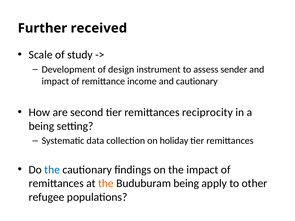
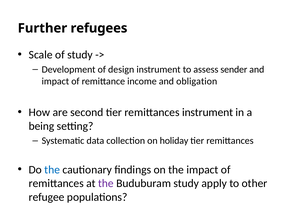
received: received -> refugees (99, 28)
and cautionary: cautionary -> obligation (197, 81)
remittances reciprocity: reciprocity -> instrument (208, 113)
the colour: orange -> purple (106, 184)
Buduburam being: being -> study (186, 184)
